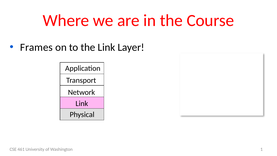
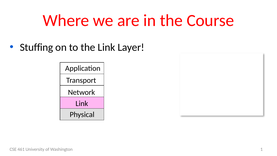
Frames: Frames -> Stuffing (37, 47)
